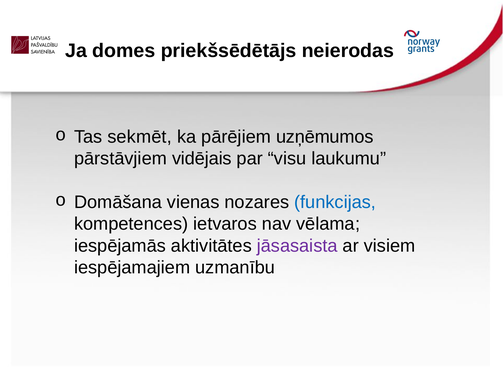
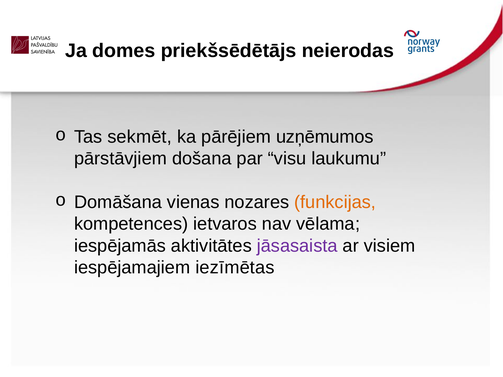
vidējais: vidējais -> došana (202, 159)
funkcijas colour: blue -> orange (335, 202)
uzmanību: uzmanību -> iezīmētas (235, 268)
